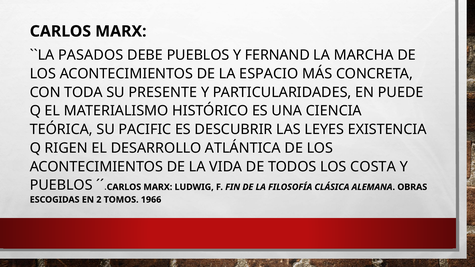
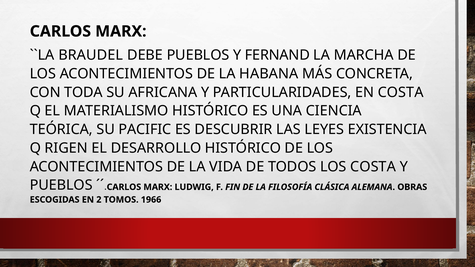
PASADOS: PASADOS -> BRAUDEL (91, 55)
ESPACIO: ESPACIO -> HABANA (269, 74)
PRESENTE: PRESENTE -> AFRICANA (163, 92)
EN PUEDE: PUEDE -> COSTA (401, 92)
DESARROLLO ATLÁNTICA: ATLÁNTICA -> HISTÓRICO (243, 148)
